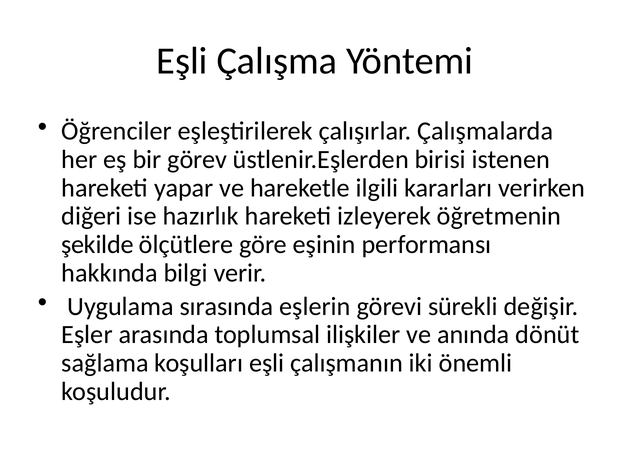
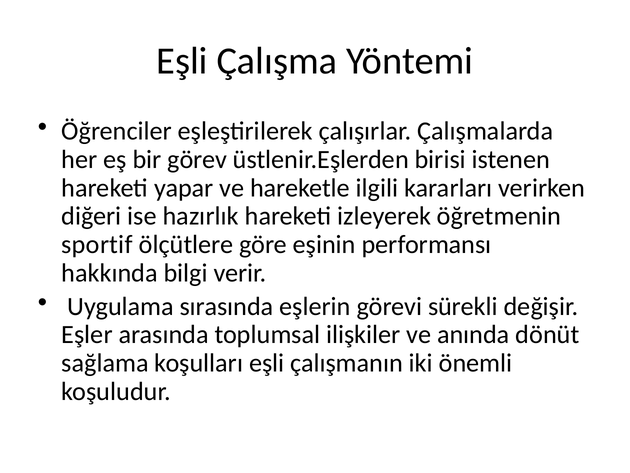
şekilde: şekilde -> sportif (97, 244)
